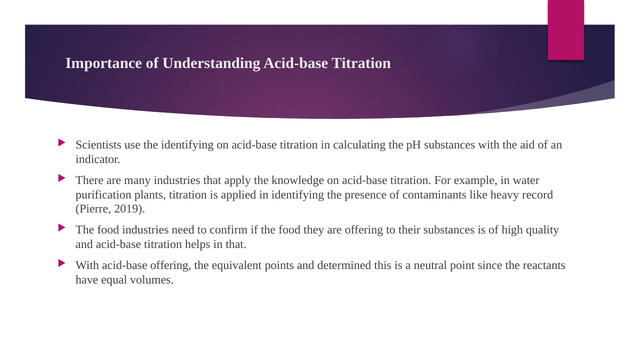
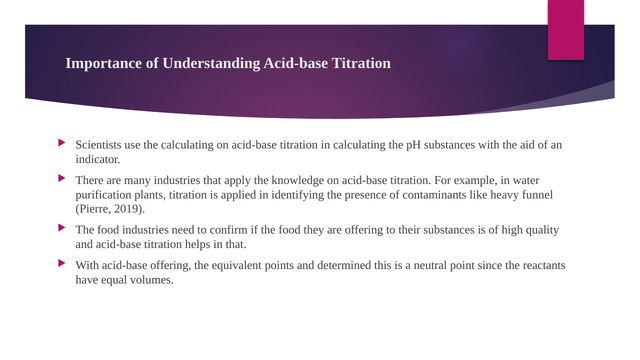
the identifying: identifying -> calculating (187, 145)
record: record -> funnel (538, 195)
